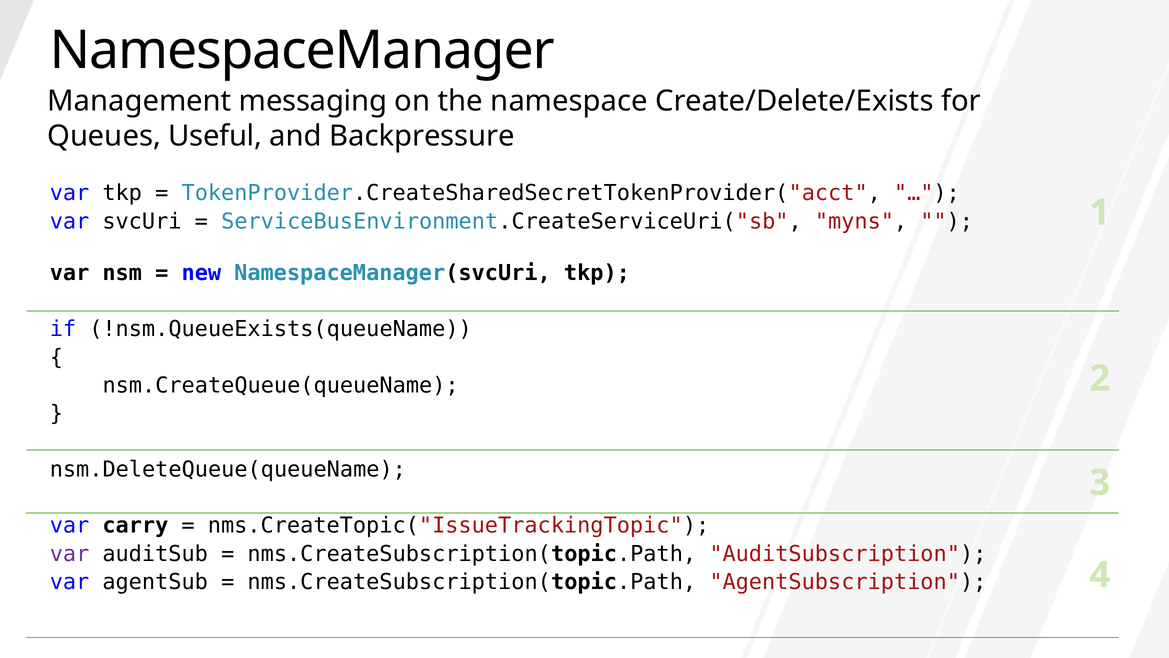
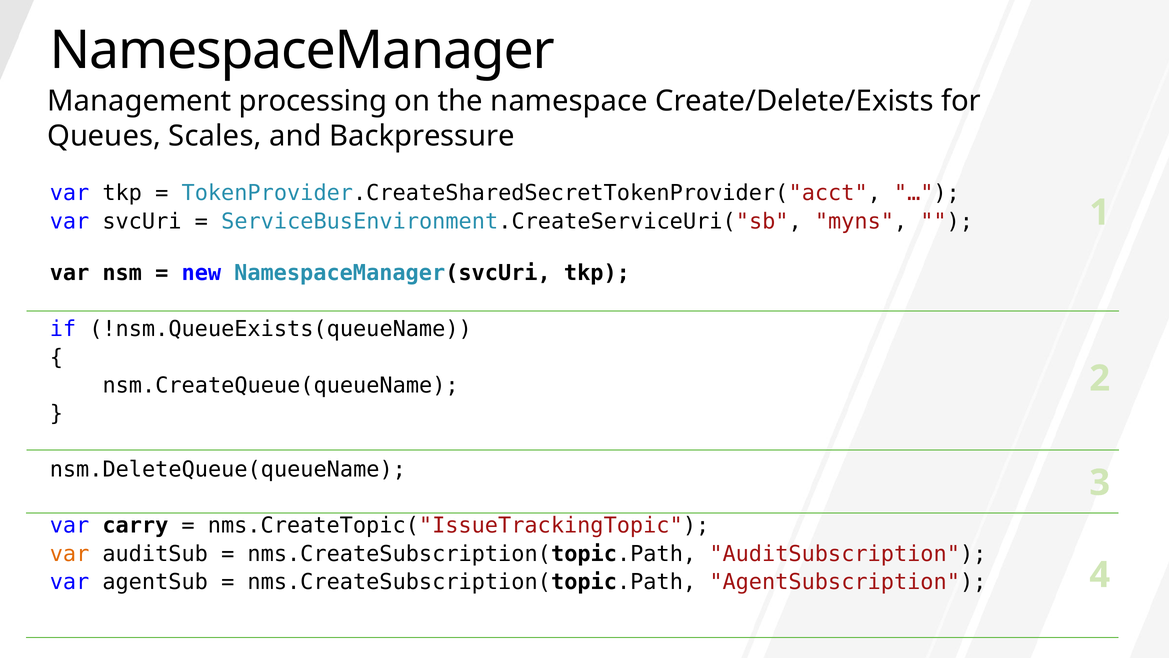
messaging: messaging -> processing (313, 101)
Useful: Useful -> Scales (215, 136)
var colour: purple -> orange (70, 554)
